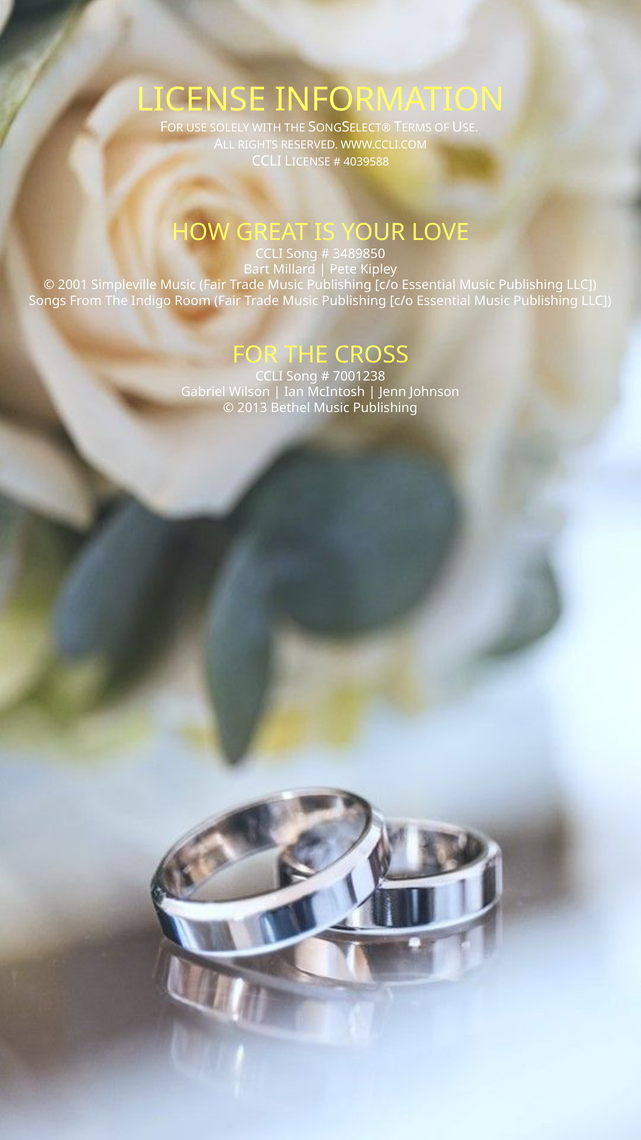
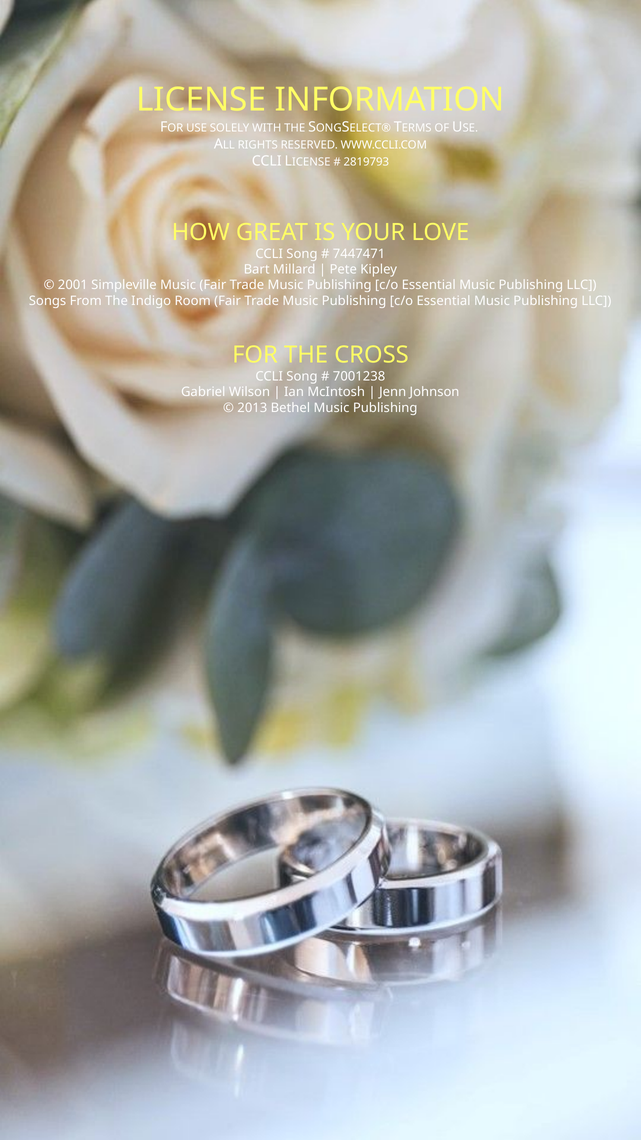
4039588: 4039588 -> 2819793 (366, 162)
3489850: 3489850 -> 7447471 (359, 254)
